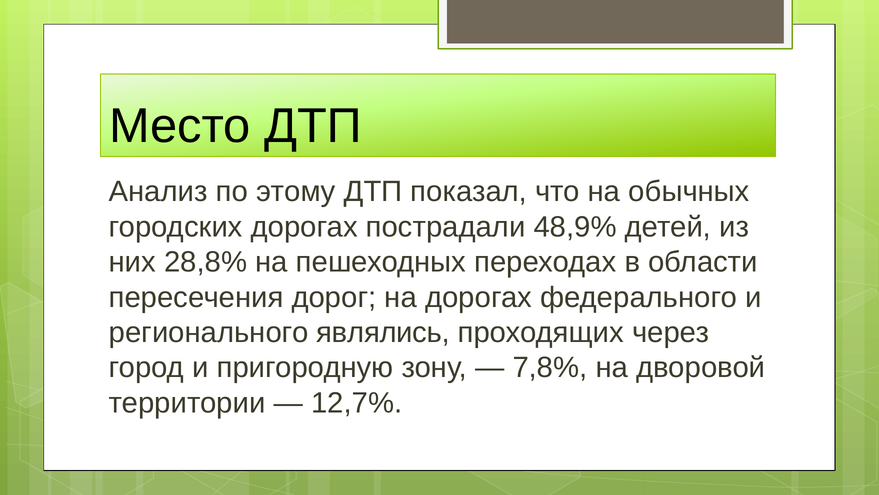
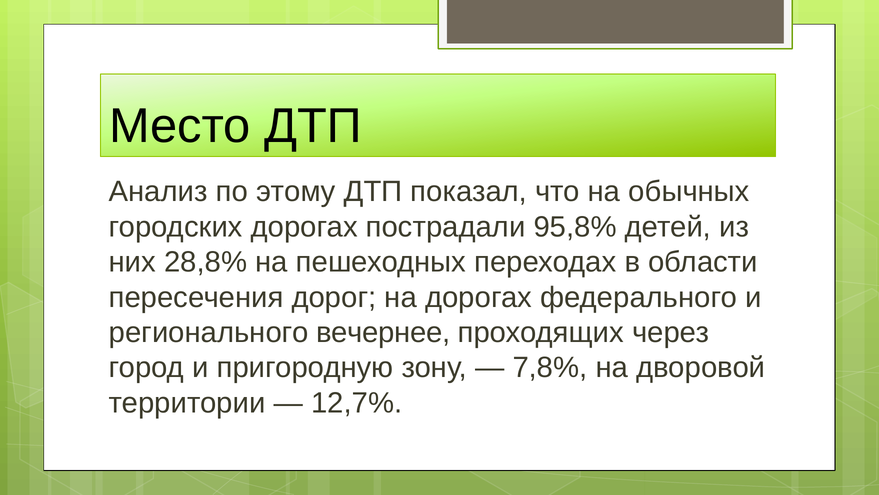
48,9%: 48,9% -> 95,8% (575, 227)
являлись: являлись -> вечернее (383, 332)
